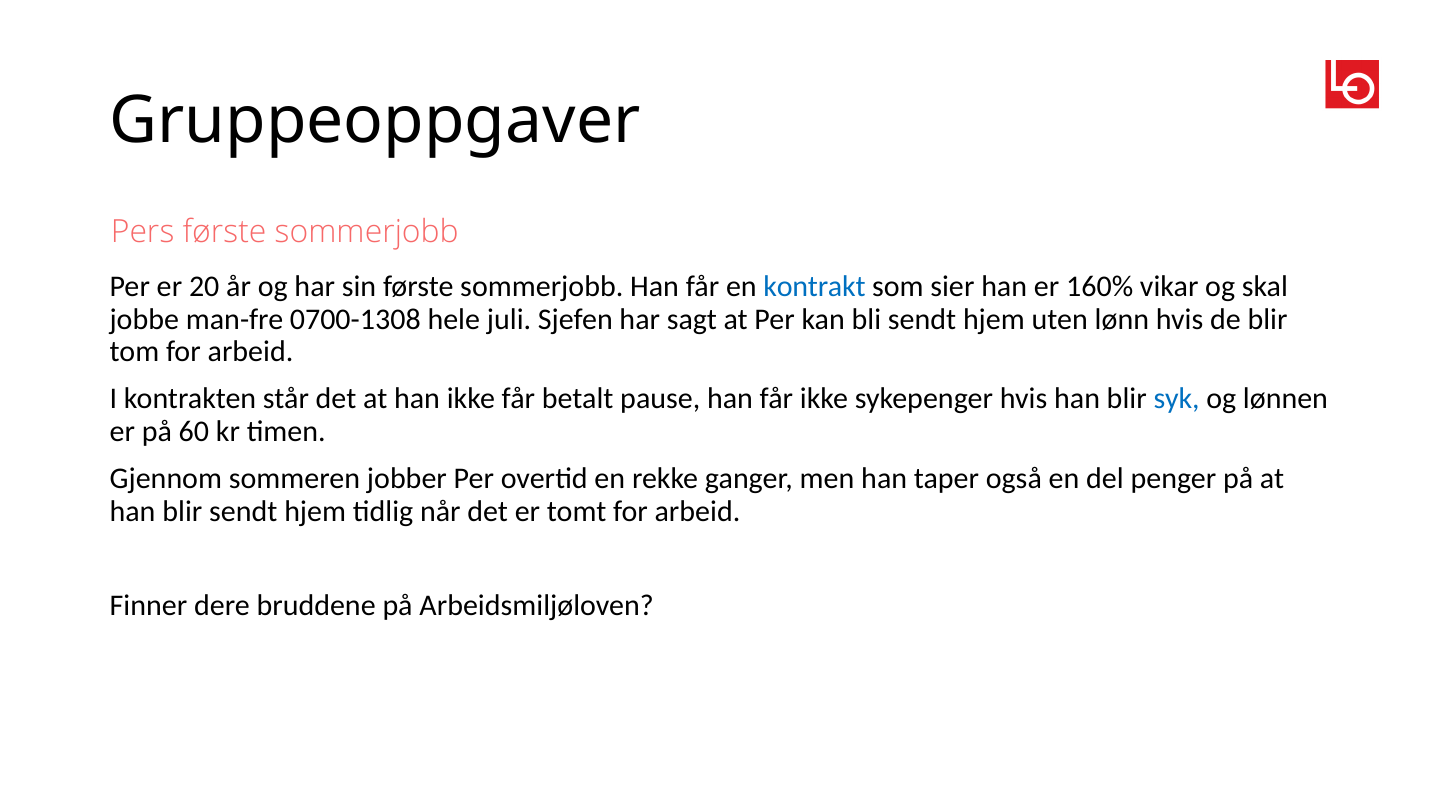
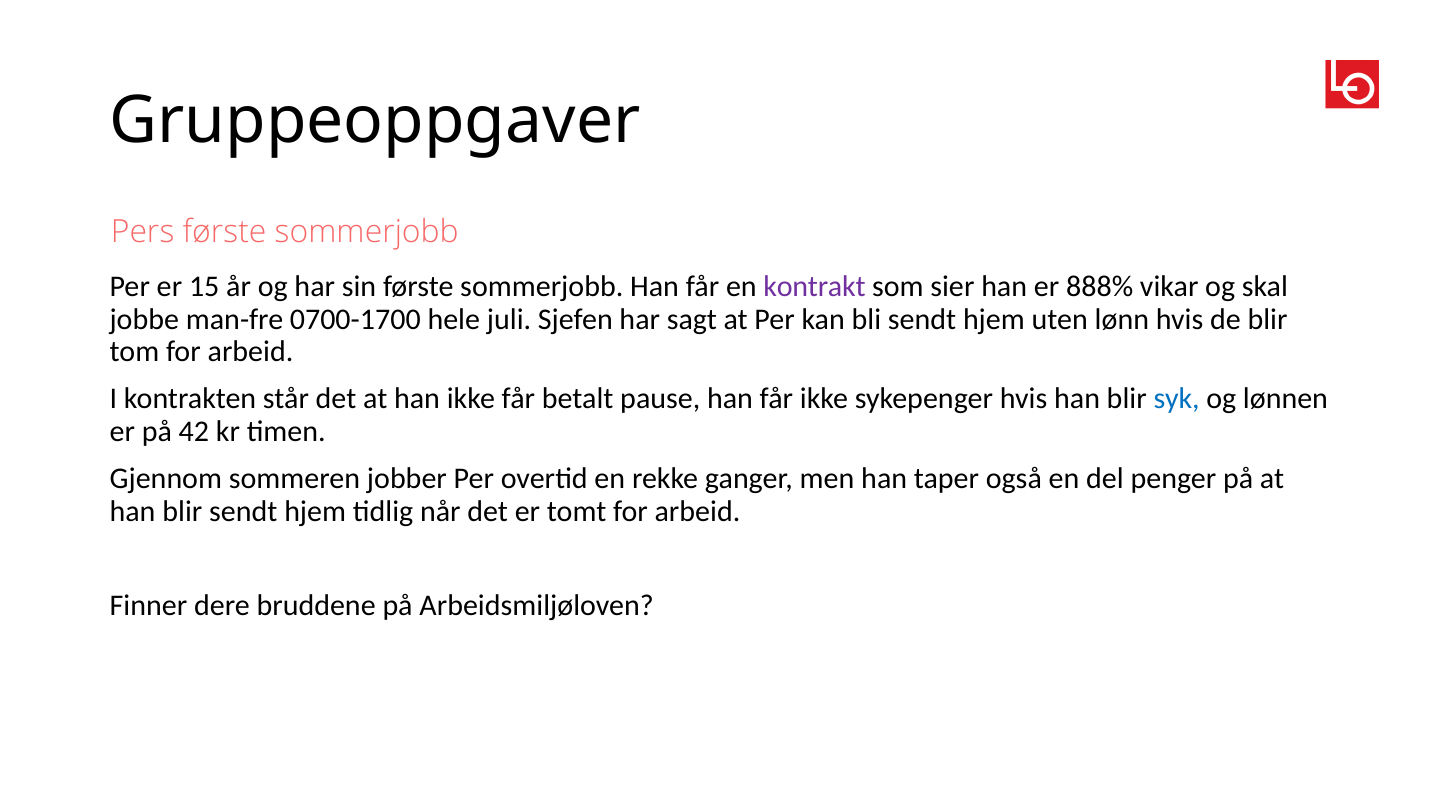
20: 20 -> 15 (204, 287)
kontrakt colour: blue -> purple (814, 287)
160%: 160% -> 888% (1100, 287)
0700-1308: 0700-1308 -> 0700-1700 (355, 319)
60: 60 -> 42 (194, 432)
